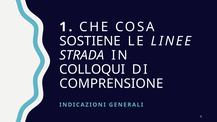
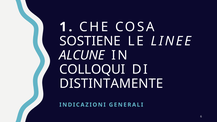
STRADA: STRADA -> ALCUNE (82, 55)
COMPRENSIONE: COMPRENSIONE -> DISTINTAMENTE (111, 84)
